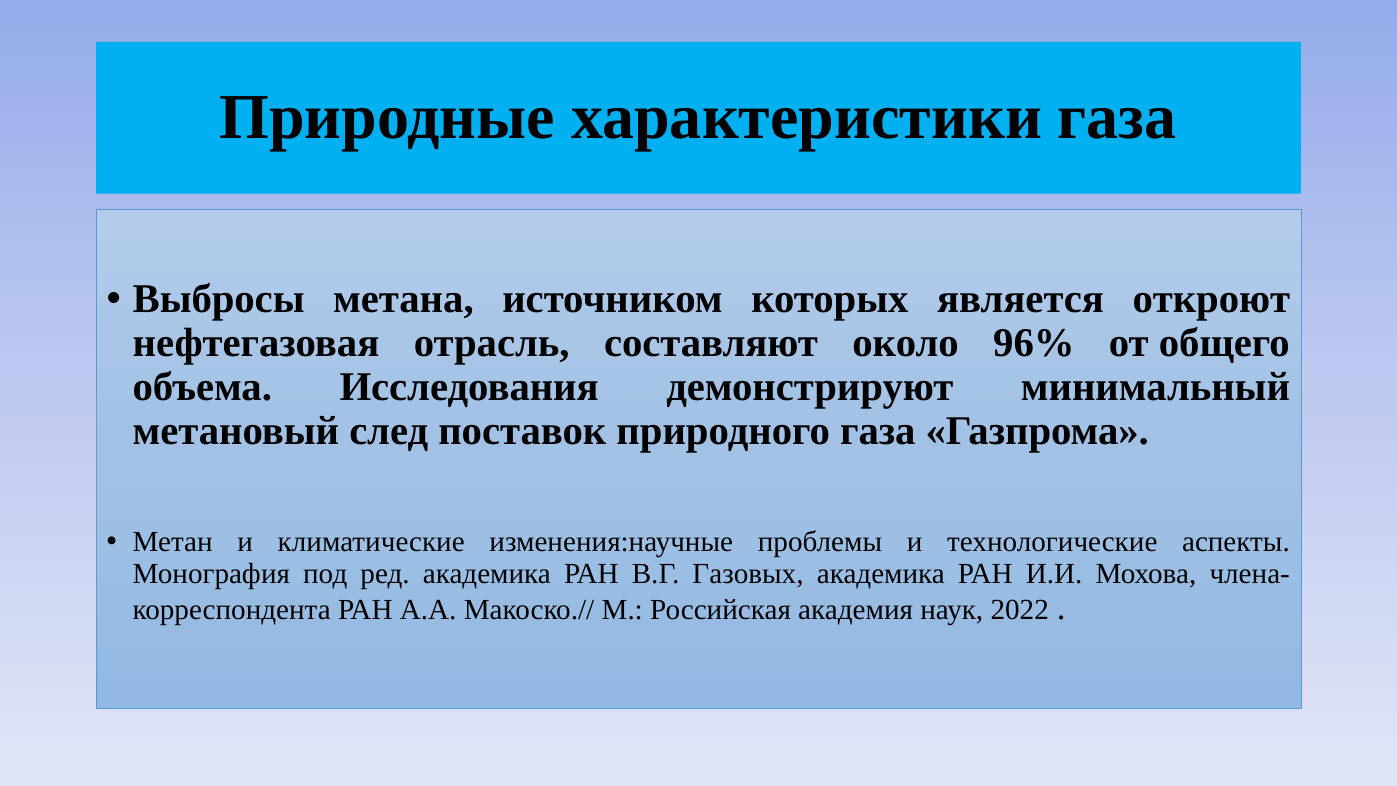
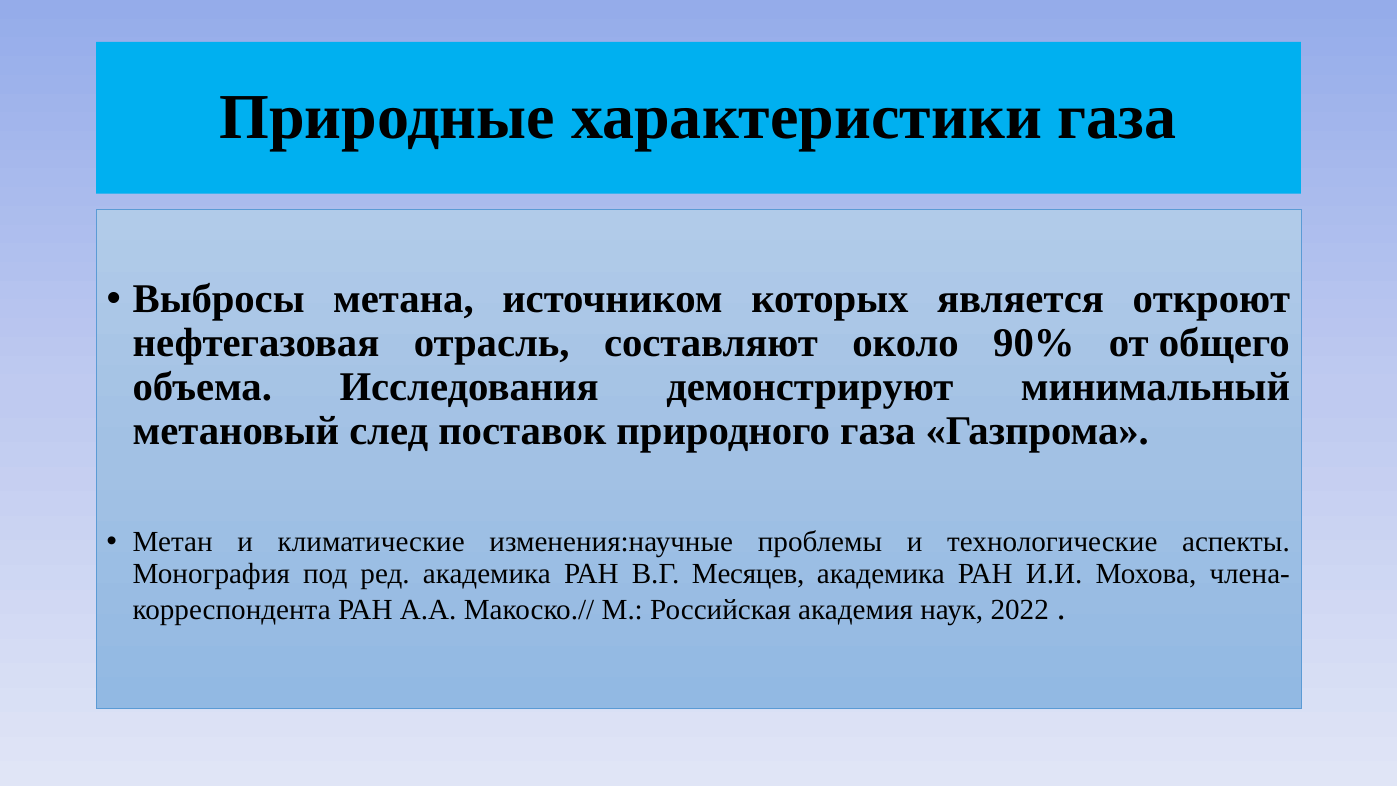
96%: 96% -> 90% (1034, 343)
Газовых: Газовых -> Месяцев (748, 574)
